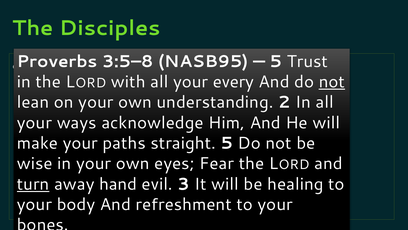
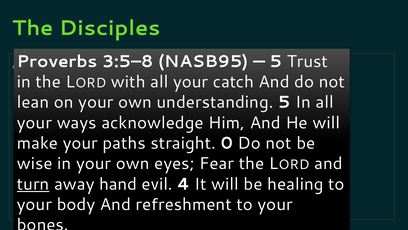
every: every -> catch (233, 82)
not underline: present -> none (332, 82)
understanding 2: 2 -> 5 (284, 102)
5: 5 -> 0 (227, 143)
3: 3 -> 4 (184, 184)
